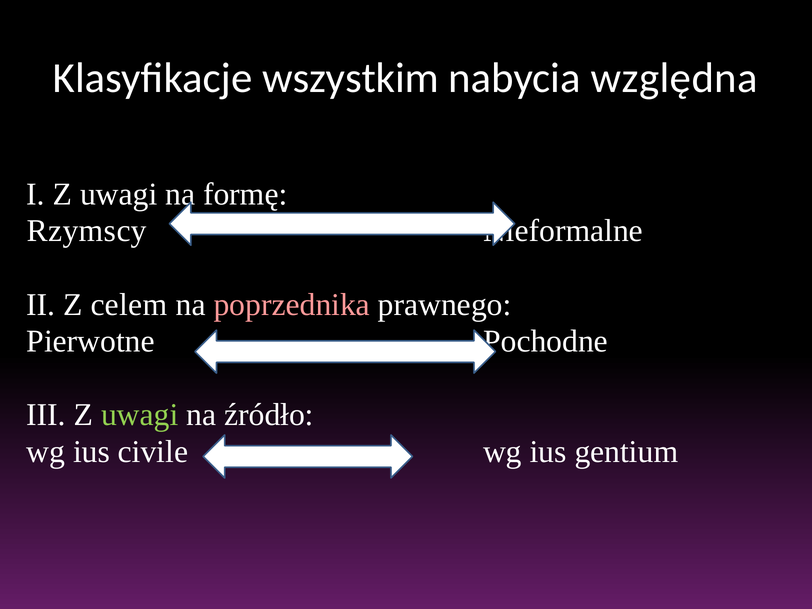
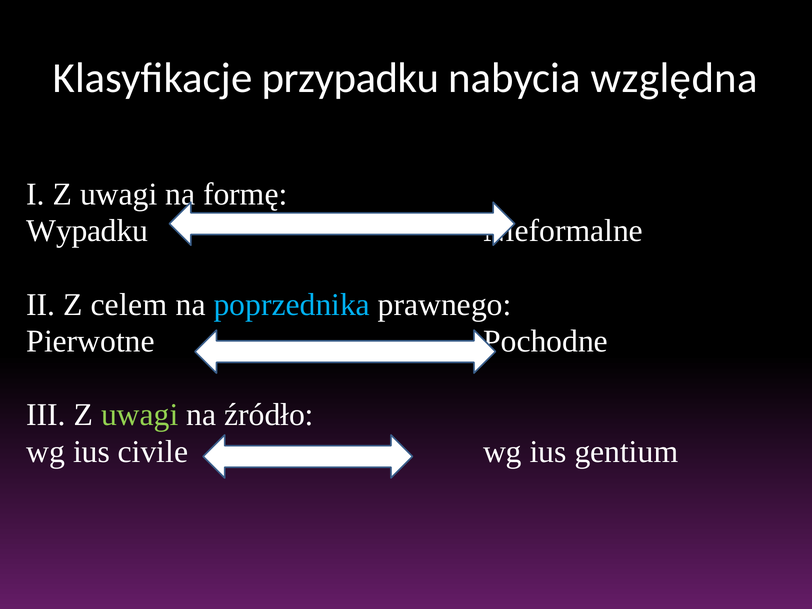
wszystkim: wszystkim -> przypadku (351, 78)
Rzymscy: Rzymscy -> Wypadku (87, 231)
poprzednika colour: pink -> light blue (292, 305)
